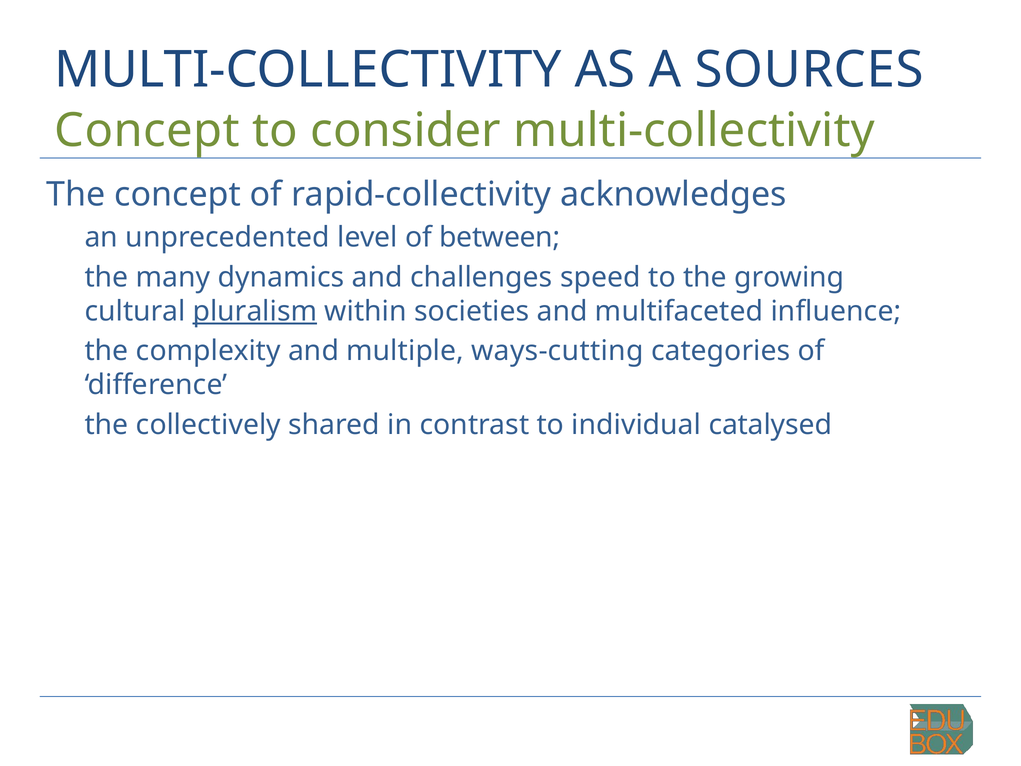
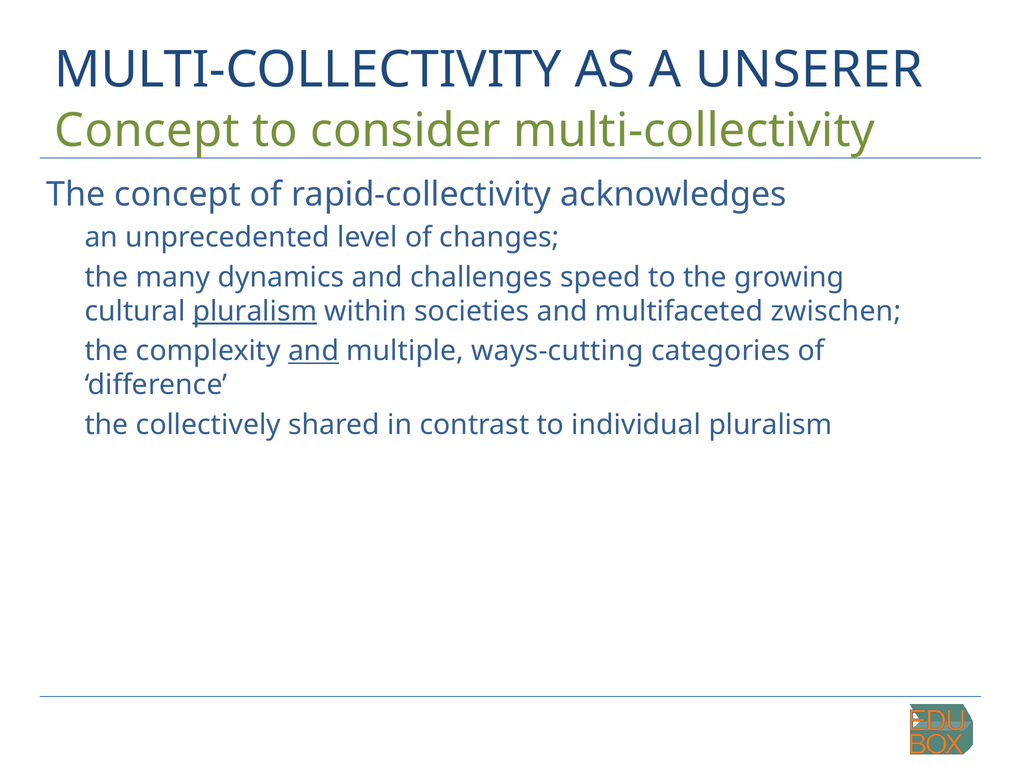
SOURCES: SOURCES -> UNSERER (809, 70)
between: between -> changes (500, 237)
influence: influence -> zwischen (836, 311)
and underline: none -> present (314, 351)
individual catalysed: catalysed -> pluralism (770, 425)
